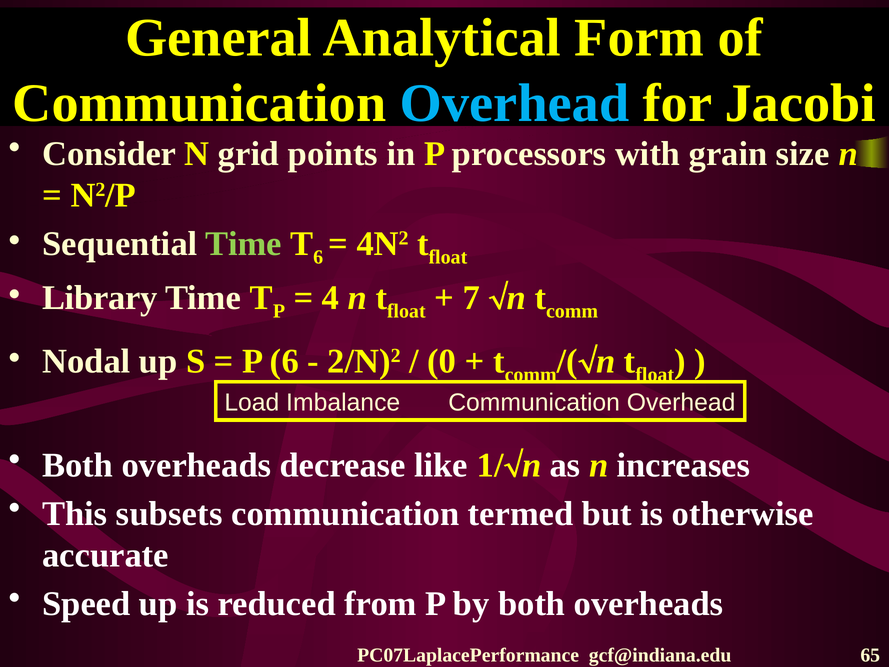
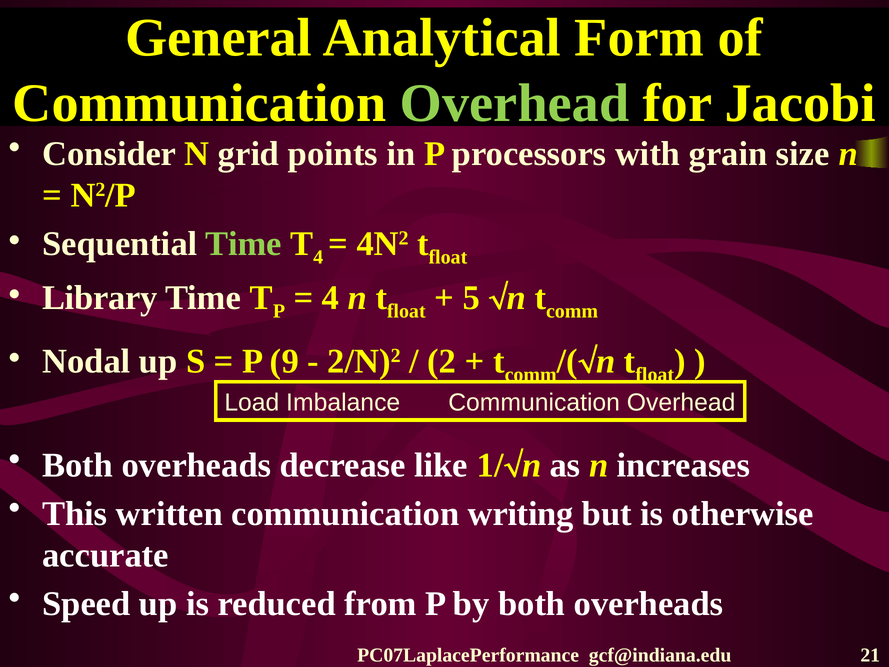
Overhead colour: light blue -> light green (515, 103)
6: 6 -> 4 (318, 257)
7: 7 -> 5 (471, 298)
P 6: 6 -> 9 (284, 361)
0: 0 -> 2 (442, 361)
subsets: subsets -> written (169, 514)
termed: termed -> writing (521, 514)
65: 65 -> 21 (870, 655)
